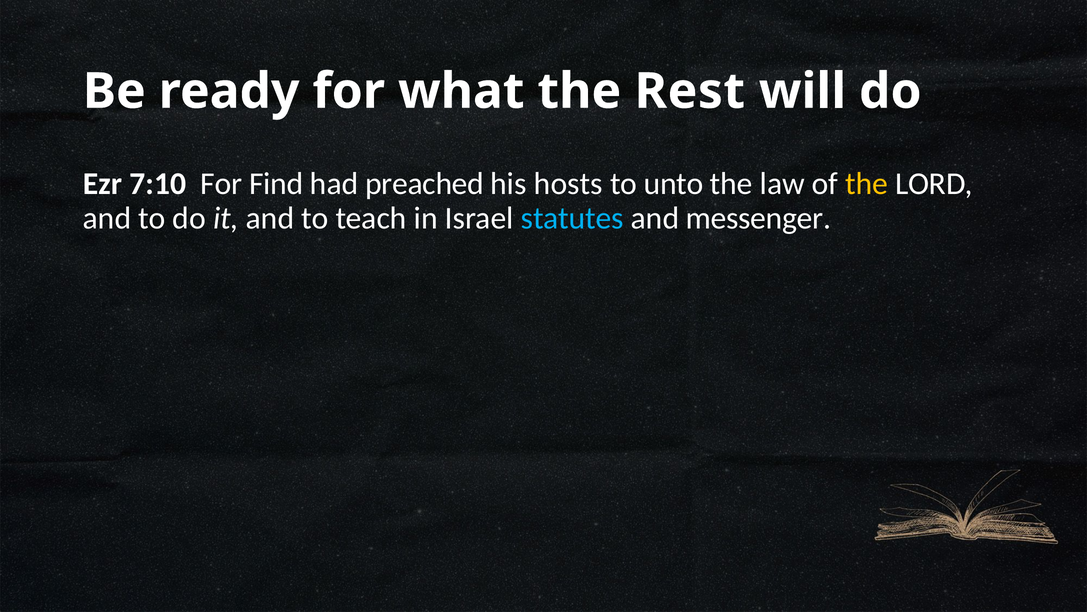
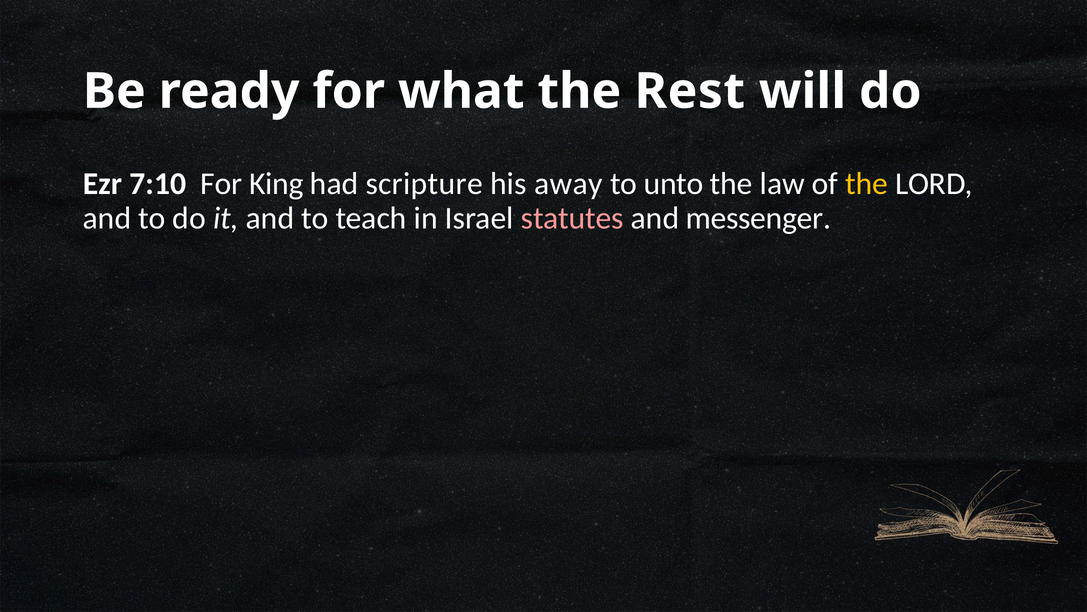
Find: Find -> King (276, 184)
preached: preached -> scripture (424, 184)
hosts: hosts -> away (568, 184)
statutes colour: light blue -> pink (572, 218)
